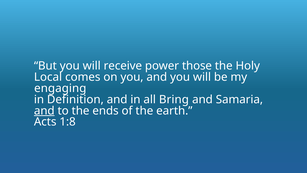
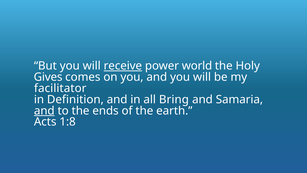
receive underline: none -> present (123, 66)
those: those -> world (197, 66)
Local: Local -> Gives (48, 77)
engaging: engaging -> facilitator (60, 88)
